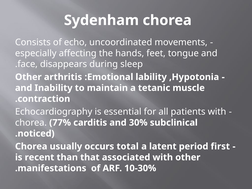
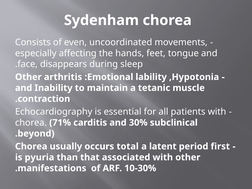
echo: echo -> even (75, 42)
77%: 77% -> 71% (60, 123)
noticed: noticed -> beyond (36, 134)
recent: recent -> pyuria (39, 157)
